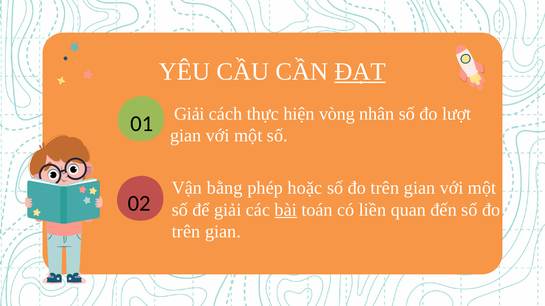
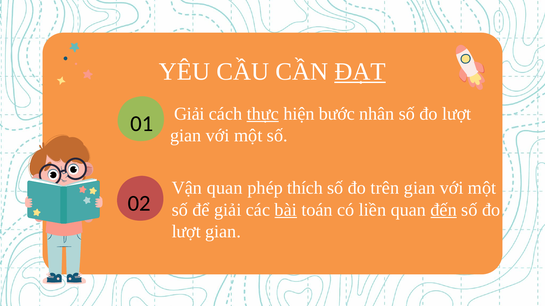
thực underline: none -> present (263, 114)
vòng: vòng -> bước (337, 114)
Vận bằng: bằng -> quan (225, 188)
hoặc: hoặc -> thích (305, 188)
đến underline: none -> present (444, 210)
trên: trên -> lượt (186, 232)
